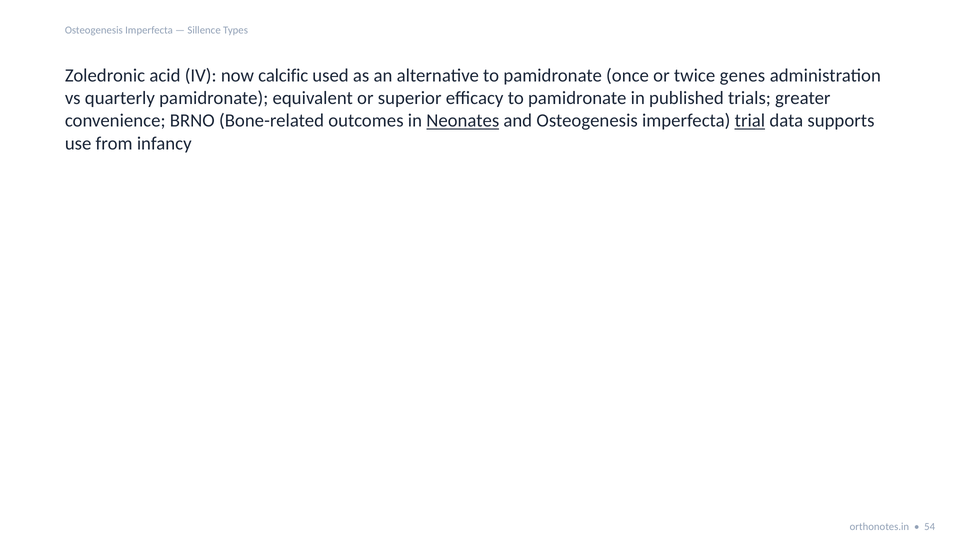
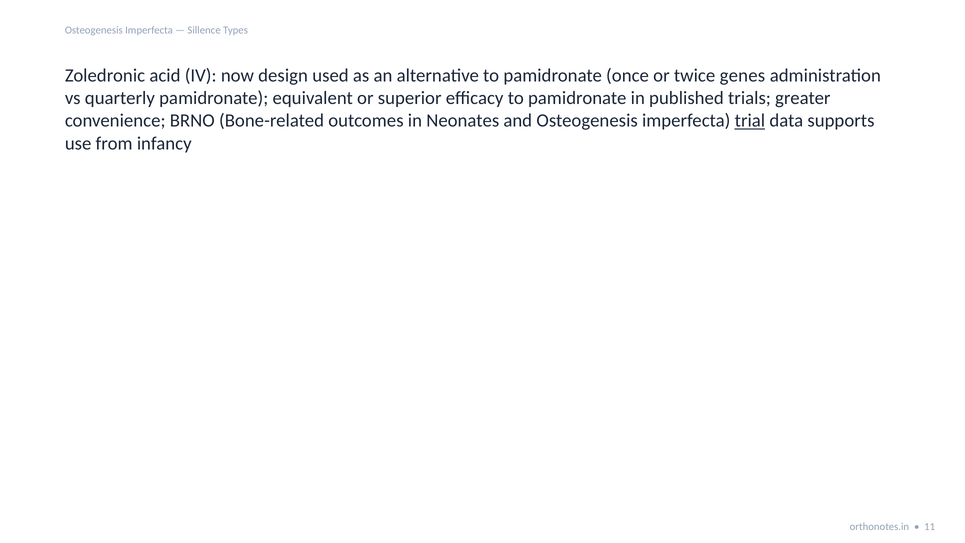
calcific: calcific -> design (283, 76)
Neonates underline: present -> none (463, 121)
54: 54 -> 11 (930, 527)
